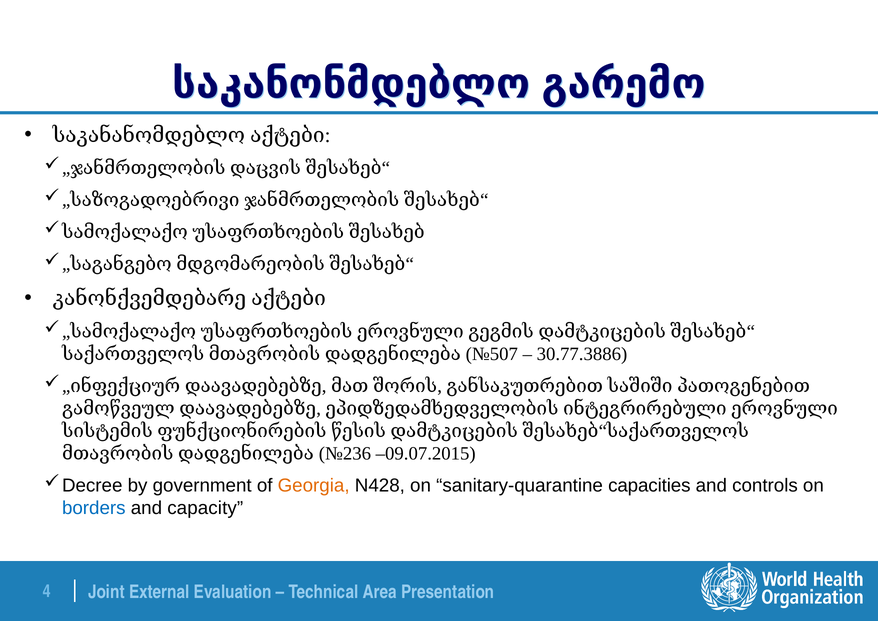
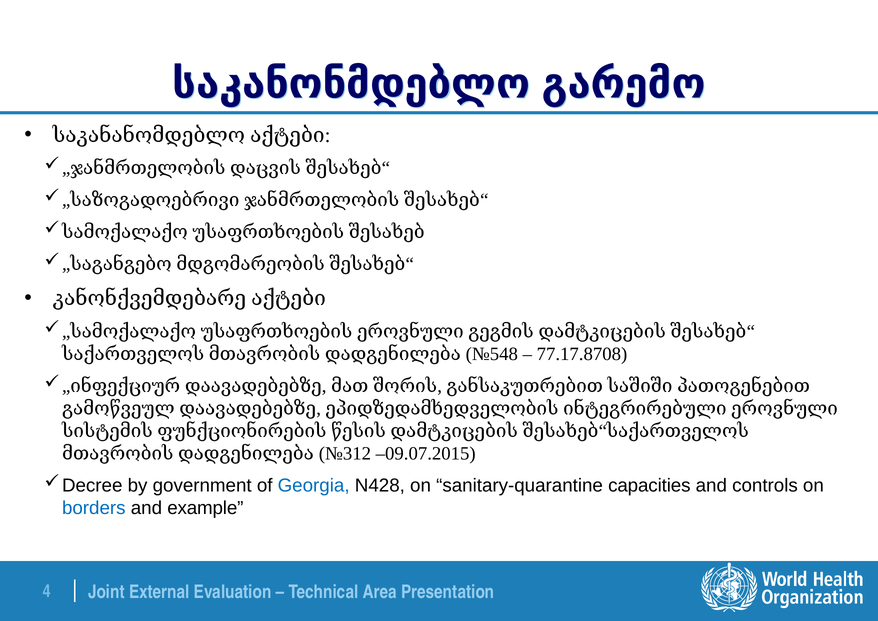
№507: №507 -> №548 (492, 354)
30.77.3886: 30.77.3886 -> 77.17.8708 (582, 354)
№236: №236 -> №312 (345, 453)
Georgia colour: orange -> blue (314, 485)
capacity: capacity -> example (205, 508)
